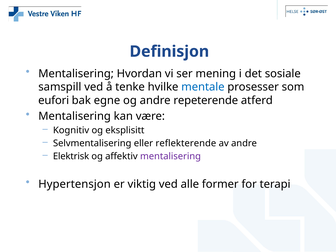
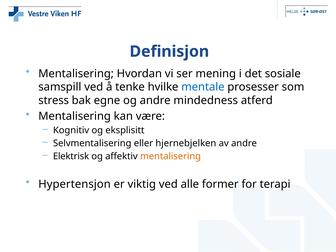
eufori: eufori -> stress (54, 100)
repeterende: repeterende -> mindedness (206, 100)
reflekterende: reflekterende -> hjernebjelken (186, 143)
mentalisering colour: purple -> orange (170, 156)
